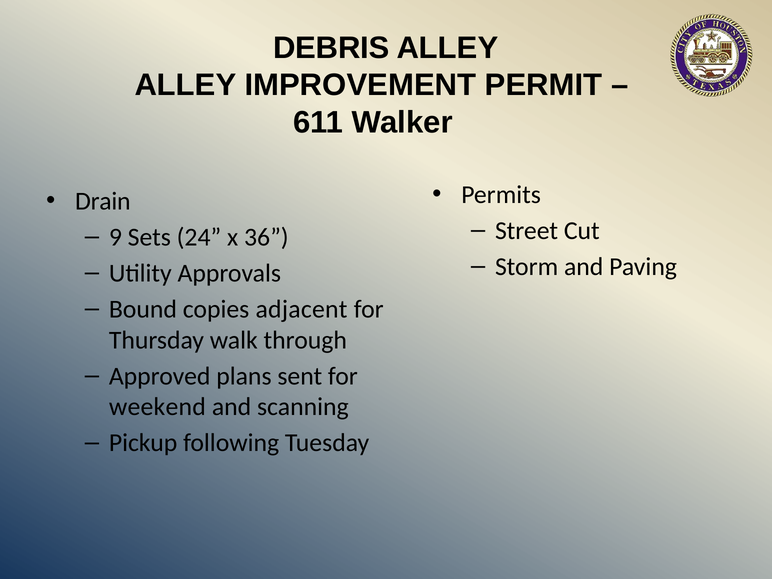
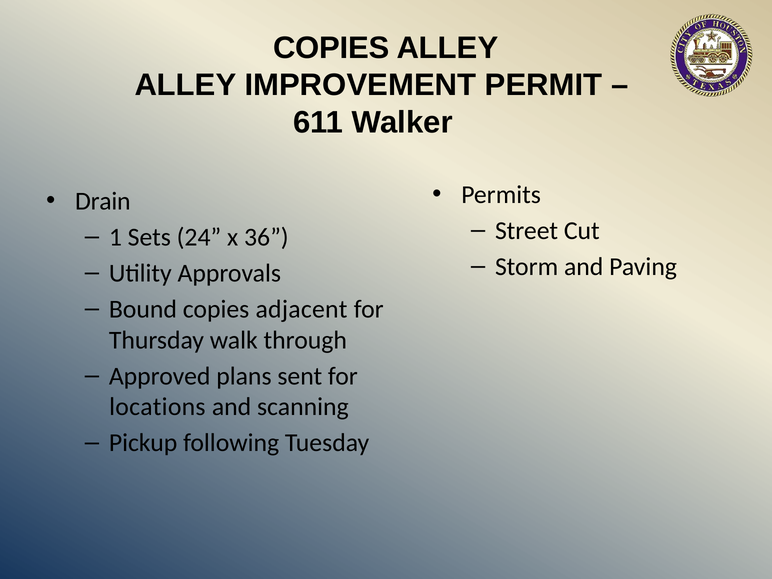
DEBRIS: DEBRIS -> COPIES (331, 48)
9: 9 -> 1 (115, 237)
weekend: weekend -> locations (157, 407)
